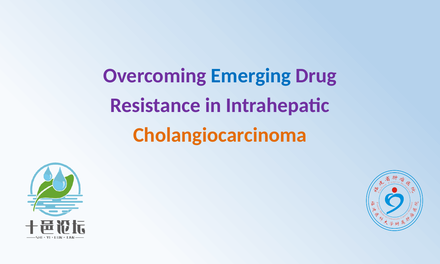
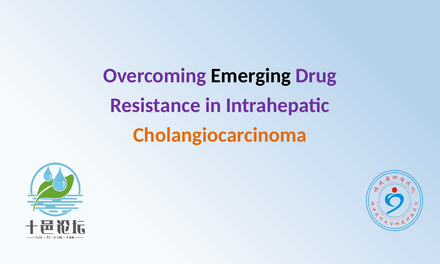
Emerging colour: blue -> black (251, 76)
